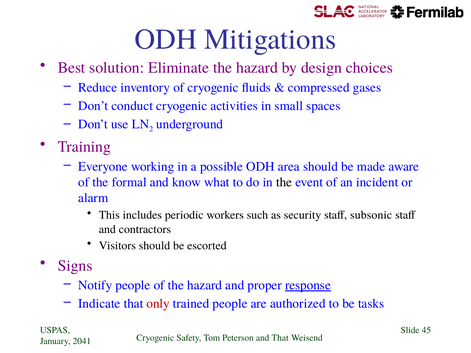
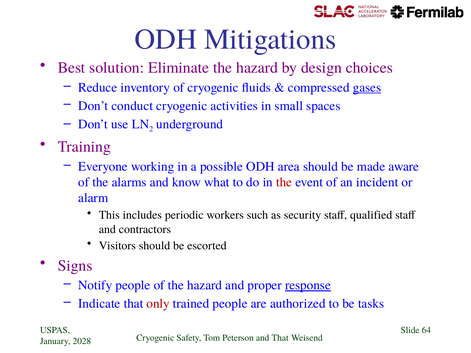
gases underline: none -> present (367, 88)
formal: formal -> alarms (129, 182)
the colour: black -> red (284, 182)
subsonic: subsonic -> qualified (371, 215)
45: 45 -> 64 (426, 330)
2041: 2041 -> 2028 (82, 341)
